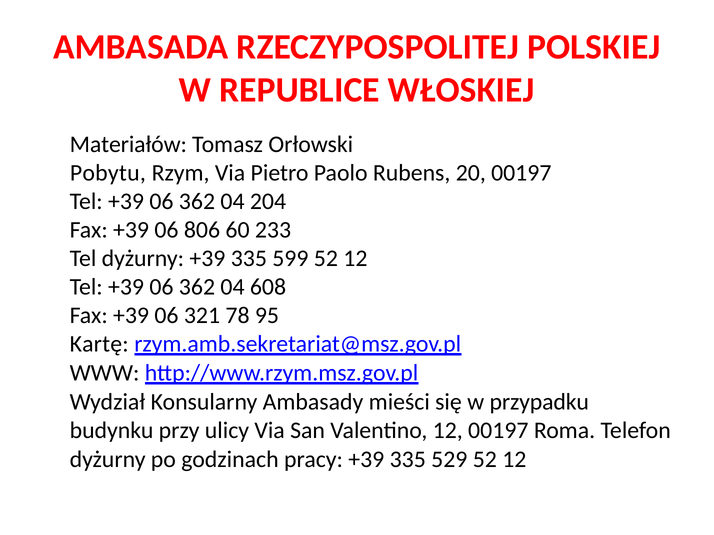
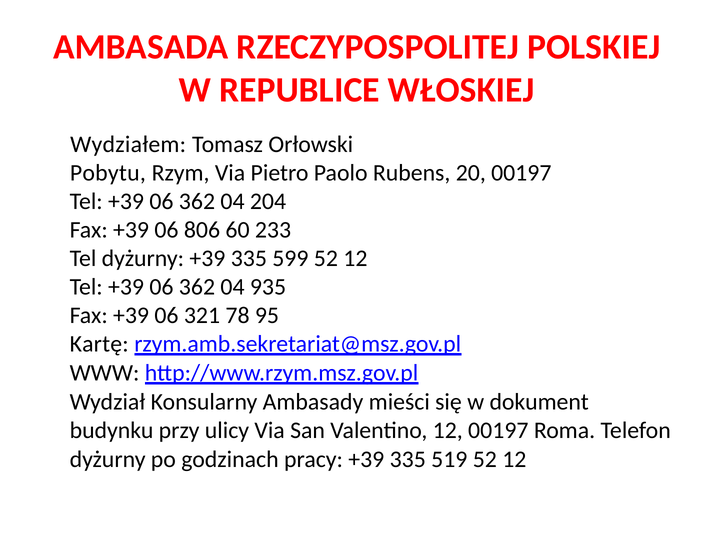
Materiałów: Materiałów -> Wydziałem (128, 144)
608: 608 -> 935 (268, 287)
przypadku: przypadku -> dokument (539, 402)
529: 529 -> 519 (449, 460)
